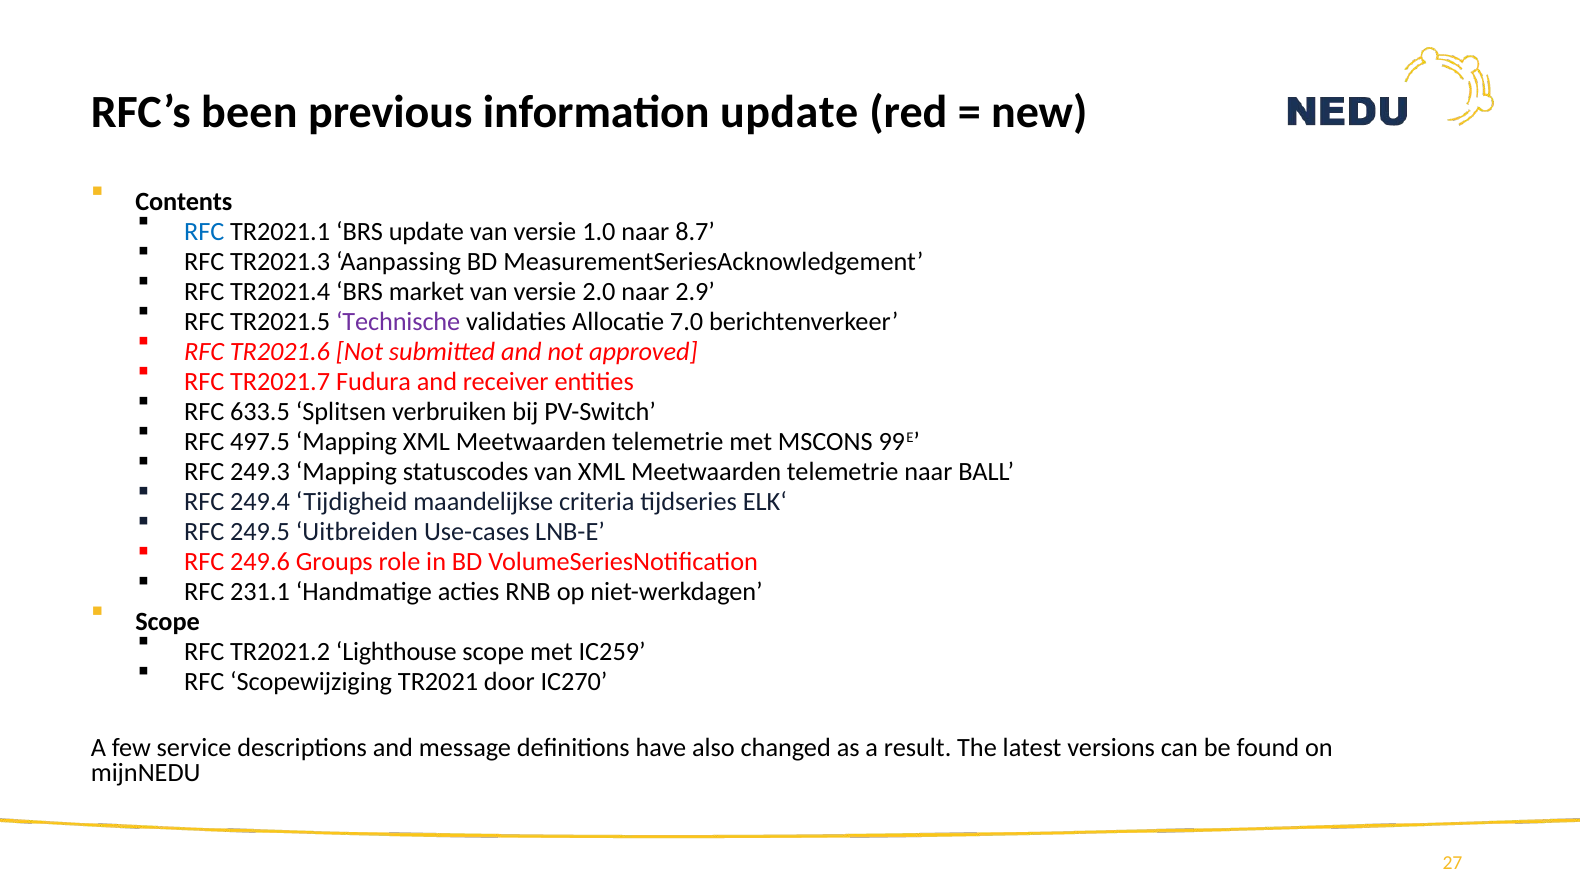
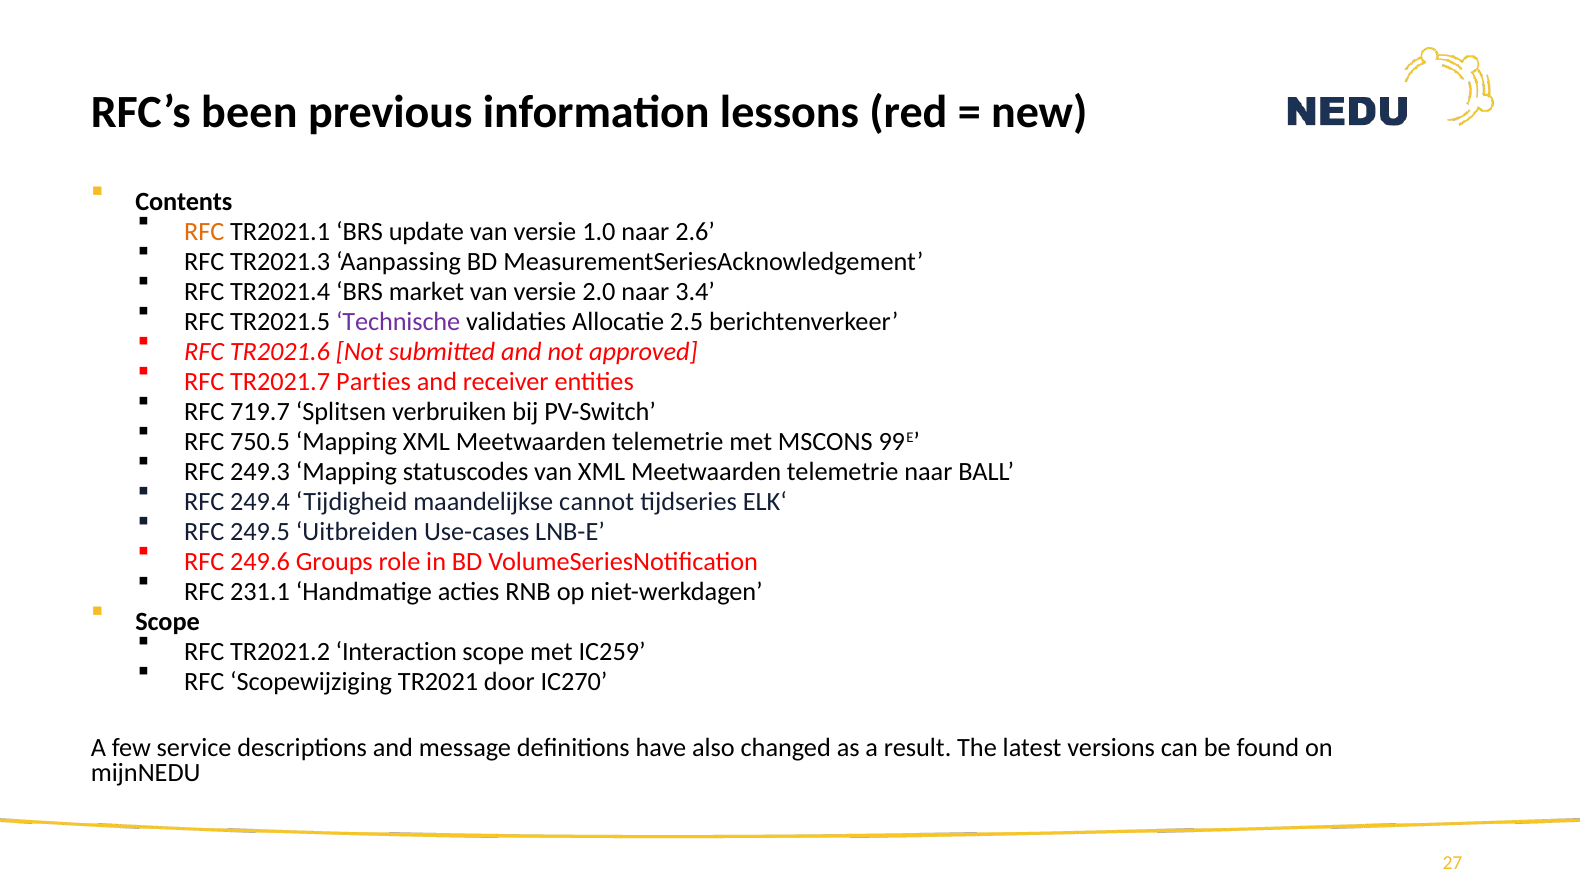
information update: update -> lessons (789, 112)
RFC colour: blue -> orange (204, 231)
8.7: 8.7 -> 2.6 (695, 231)
2.9: 2.9 -> 3.4 (695, 291)
7.0: 7.0 -> 2.5 (687, 321)
Fudura: Fudura -> Parties (373, 381)
633.5: 633.5 -> 719.7 (260, 411)
497.5: 497.5 -> 750.5 (260, 441)
criteria: criteria -> cannot (597, 501)
Lighthouse: Lighthouse -> Interaction (396, 651)
